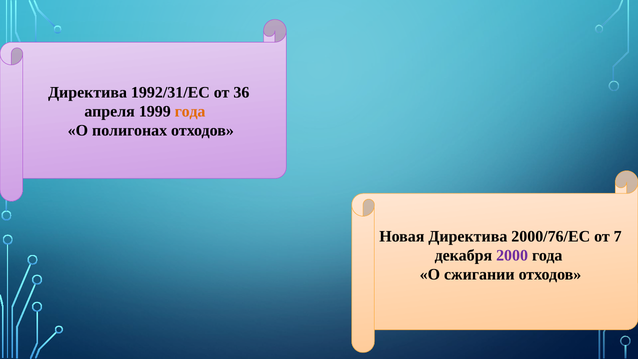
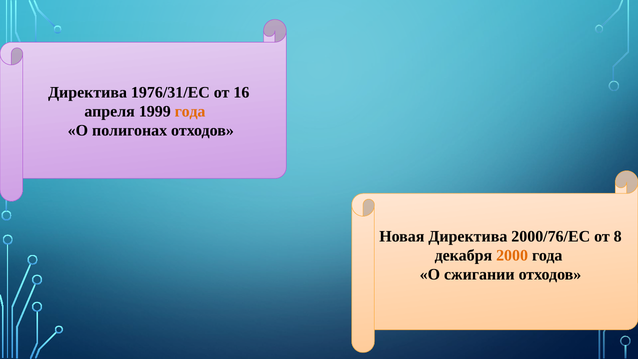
1992/31/ЕС: 1992/31/ЕС -> 1976/31/ЕС (170, 92)
36: 36 -> 16 (241, 92)
7: 7 -> 8 (618, 236)
2000 colour: purple -> orange (512, 255)
